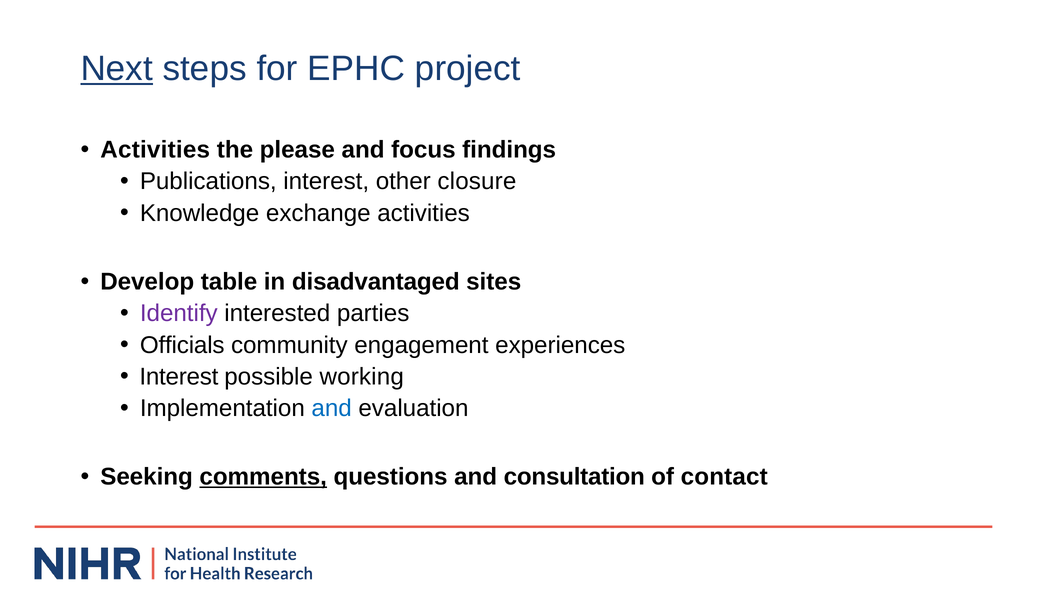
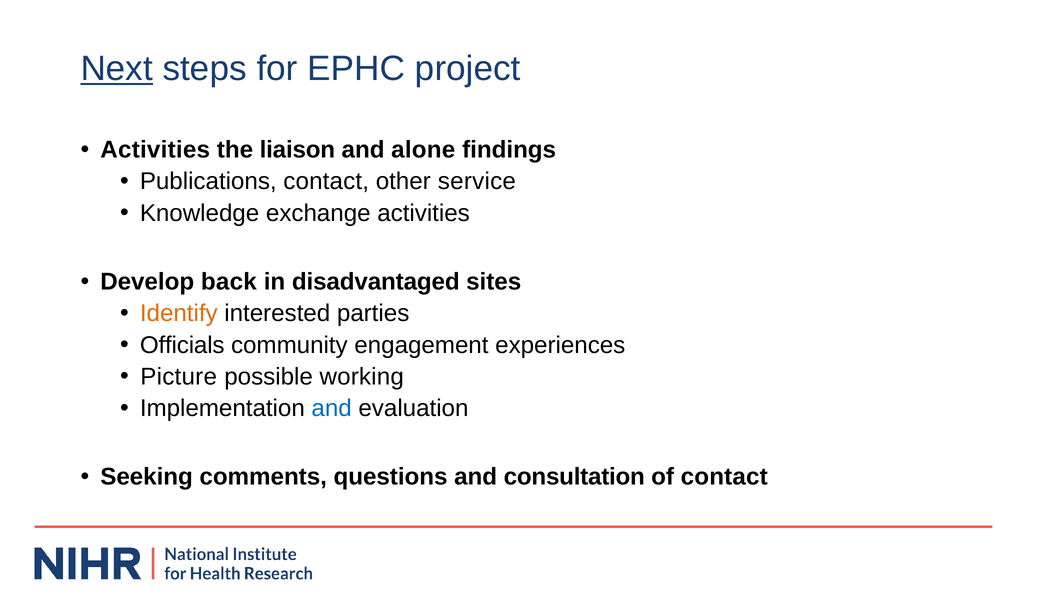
please: please -> liaison (297, 150)
focus: focus -> alone (423, 150)
Publications interest: interest -> contact (326, 181)
closure: closure -> service (477, 181)
table: table -> back (229, 282)
Identify colour: purple -> orange (179, 313)
Interest: Interest -> Picture (179, 377)
comments underline: present -> none (263, 477)
